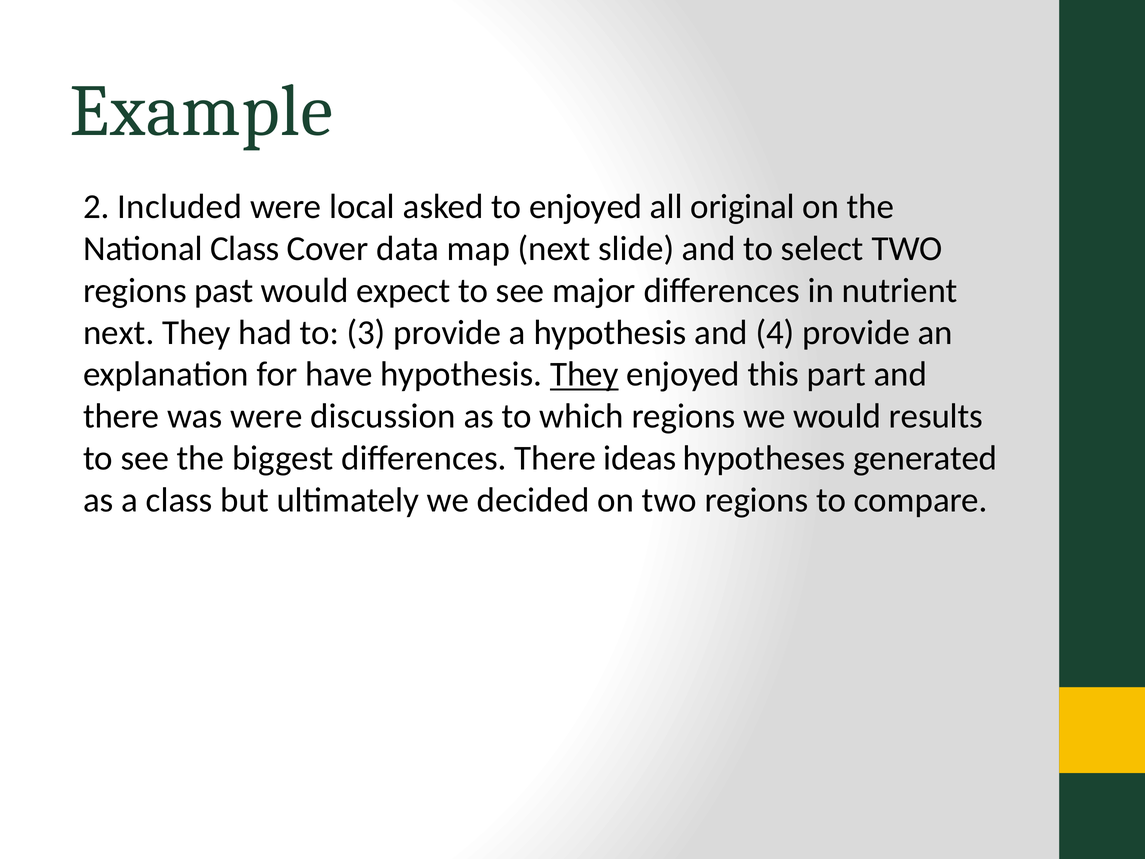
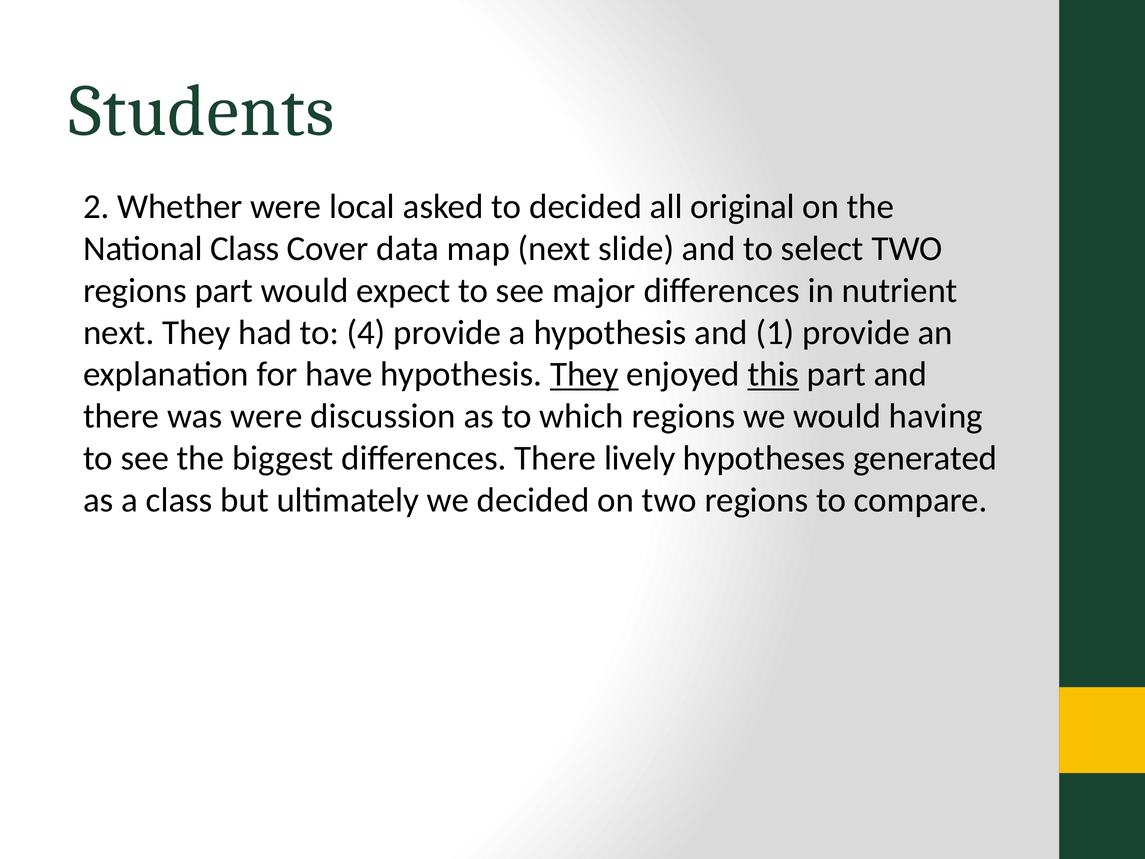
Example: Example -> Students (202, 111)
Included: Included -> Whether (180, 207)
to enjoyed: enjoyed -> decided (586, 207)
regions past: past -> part (224, 290)
3: 3 -> 4 (366, 332)
4: 4 -> 1 (775, 332)
this underline: none -> present (773, 374)
results: results -> having (936, 416)
ideas: ideas -> lively (640, 458)
